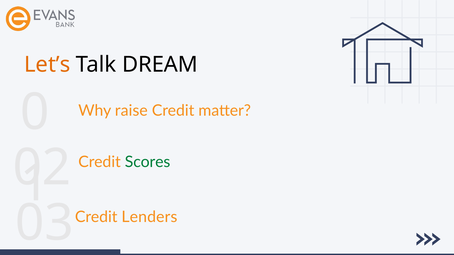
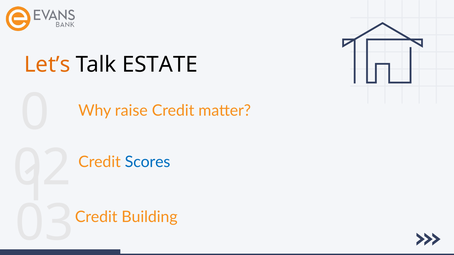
DREAM: DREAM -> ESTATE (160, 65)
Scores colour: green -> blue (148, 162)
Lenders: Lenders -> Building (150, 217)
